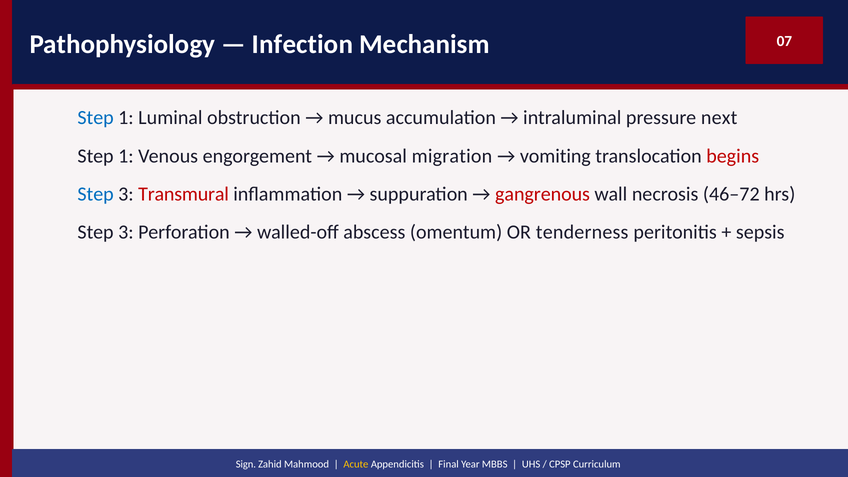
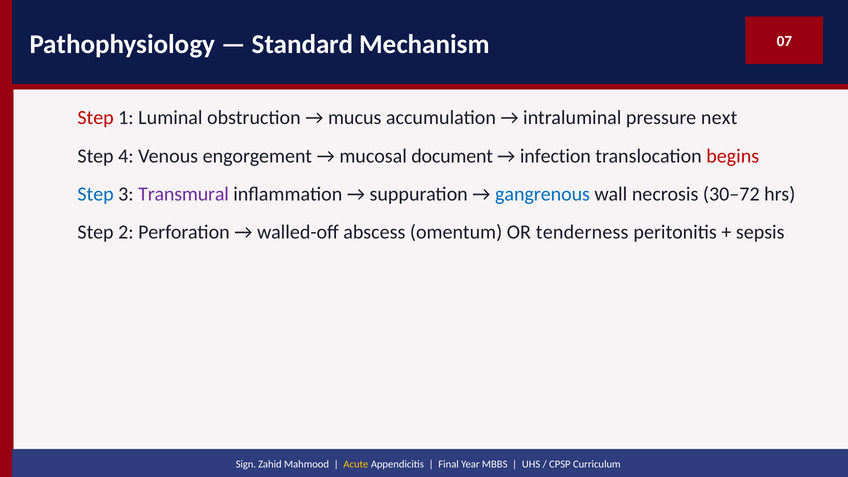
Infection: Infection -> Standard (303, 44)
Step colour: blue -> red (96, 118)
1: 1 -> 4 (126, 156)
migration: migration -> document (452, 156)
vomiting: vomiting -> infection (555, 156)
Transmural colour: red -> purple (184, 194)
gangrenous colour: red -> blue (543, 194)
46–72: 46–72 -> 30–72 (731, 194)
3: 3 -> 2 (126, 232)
